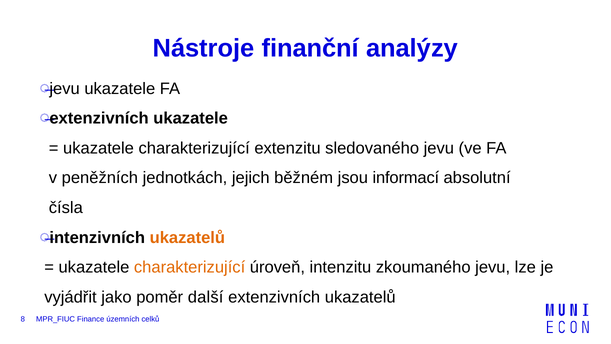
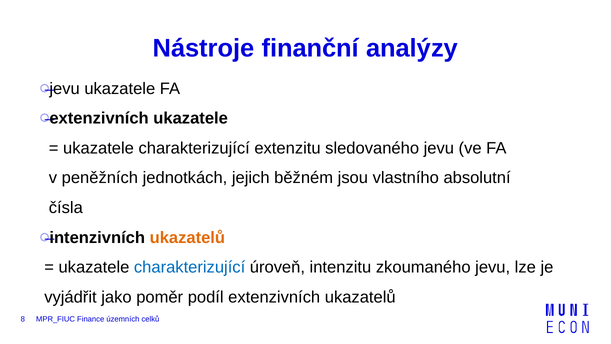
informací: informací -> vlastního (406, 178)
charakterizující colour: orange -> blue (190, 267)
další: další -> podíl (206, 297)
